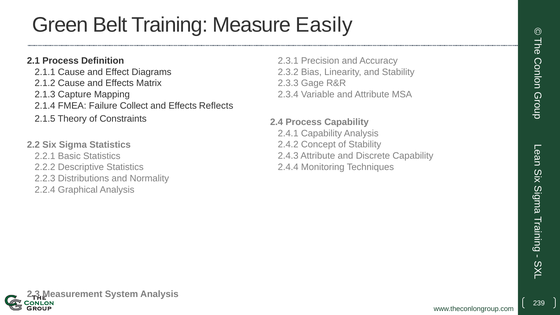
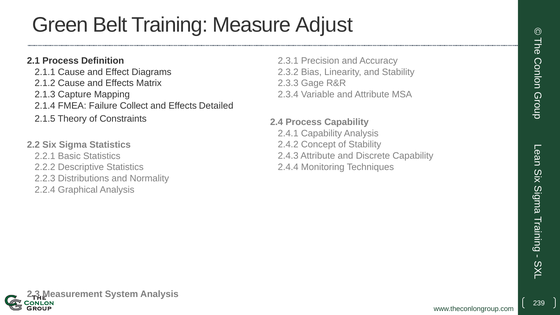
Easily: Easily -> Adjust (324, 25)
Reflects: Reflects -> Detailed (216, 106)
